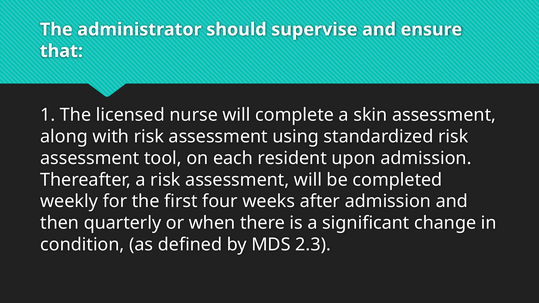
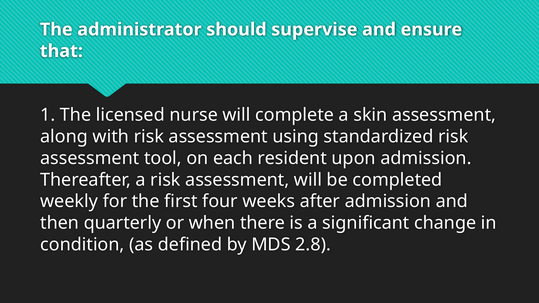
2.3: 2.3 -> 2.8 (313, 245)
